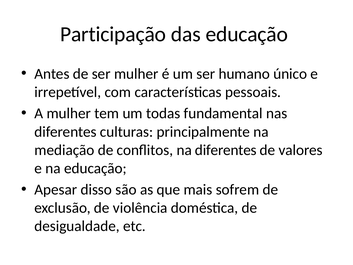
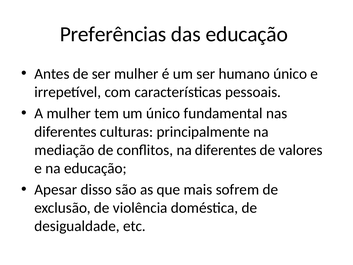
Participação: Participação -> Preferências (113, 34)
um todas: todas -> único (163, 113)
